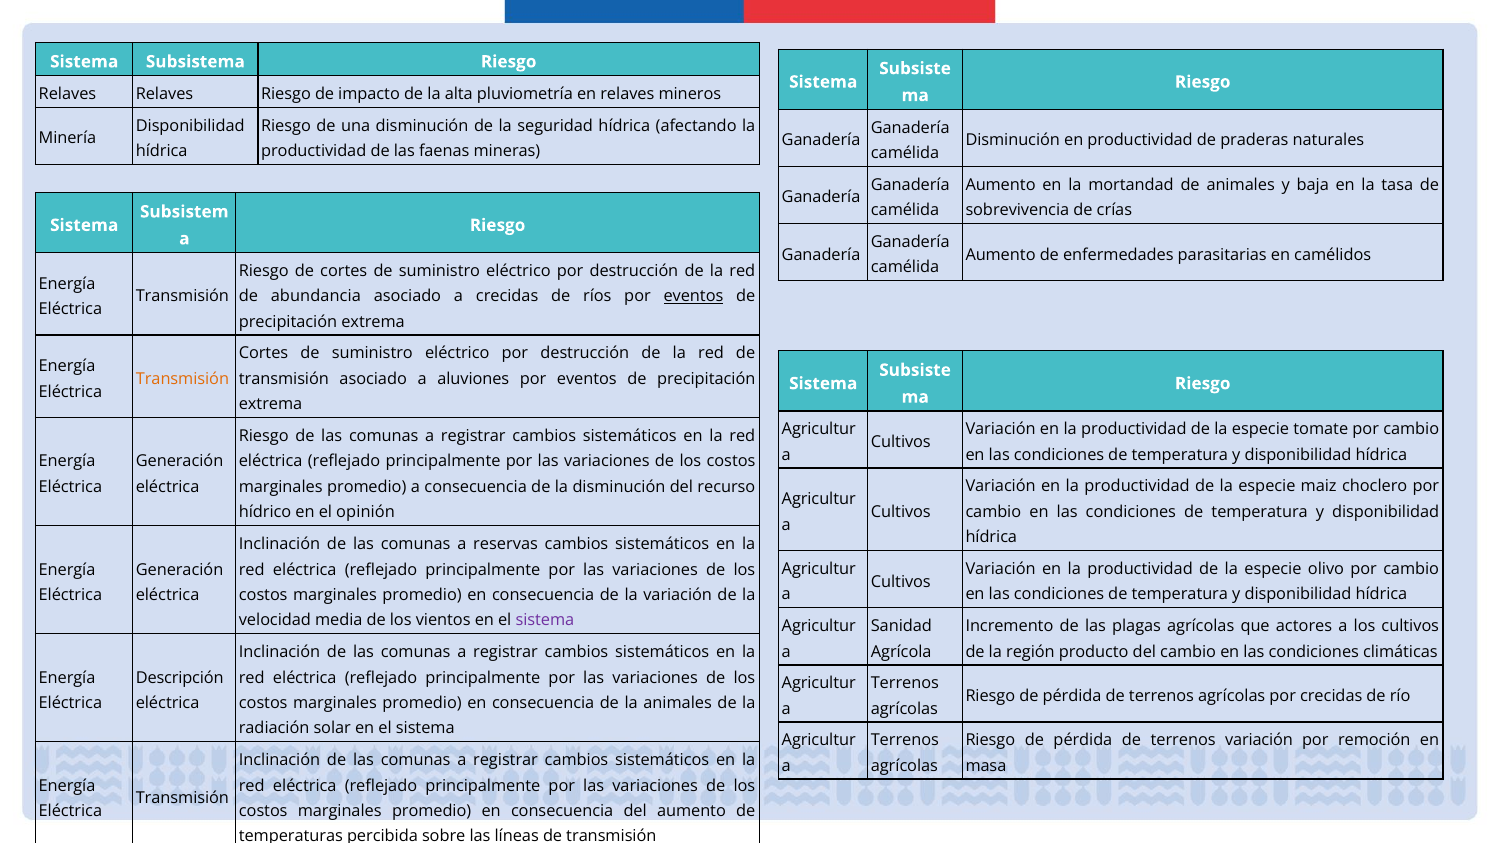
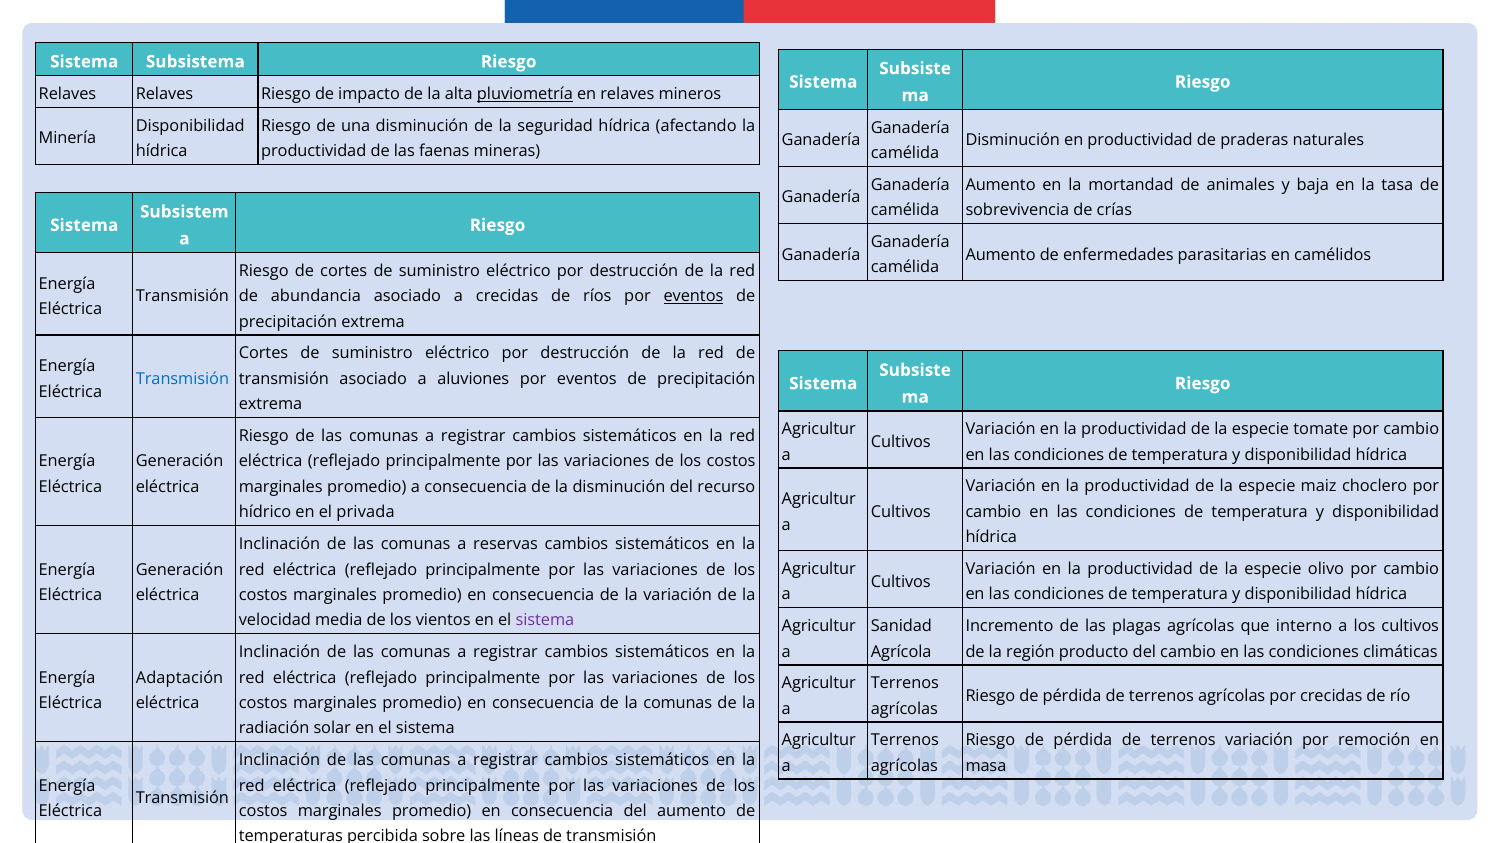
pluviometría underline: none -> present (525, 94)
Transmisión colour: orange -> blue (182, 379)
opinión: opinión -> privada (366, 513)
actores: actores -> interno (1304, 626)
Descripción: Descripción -> Adaptación (180, 678)
la animales: animales -> comunas (678, 703)
